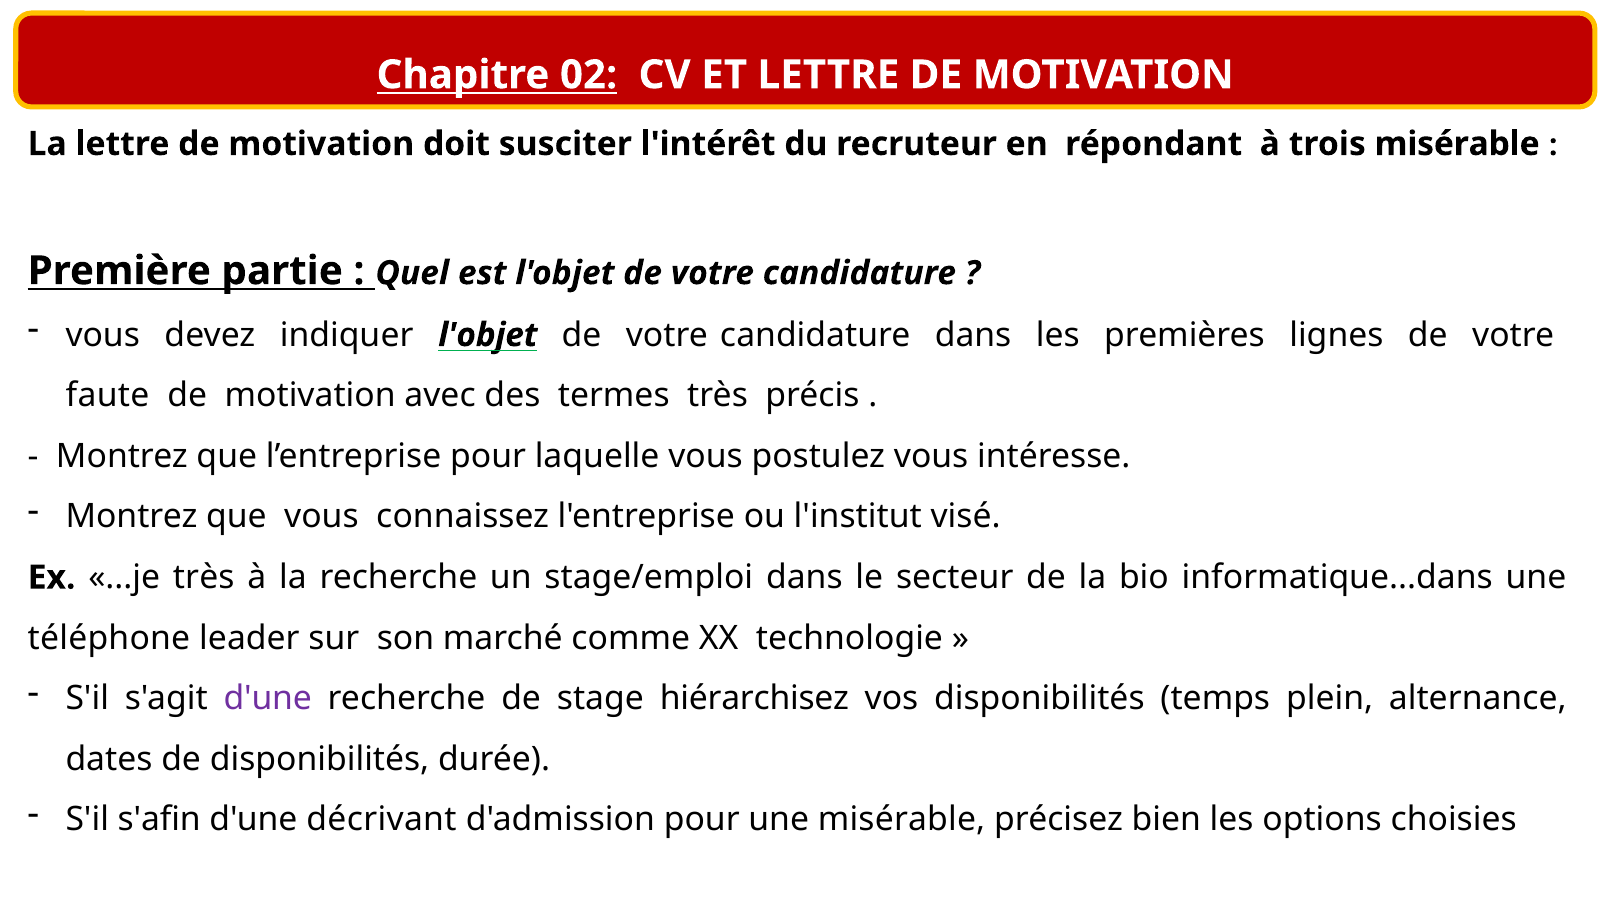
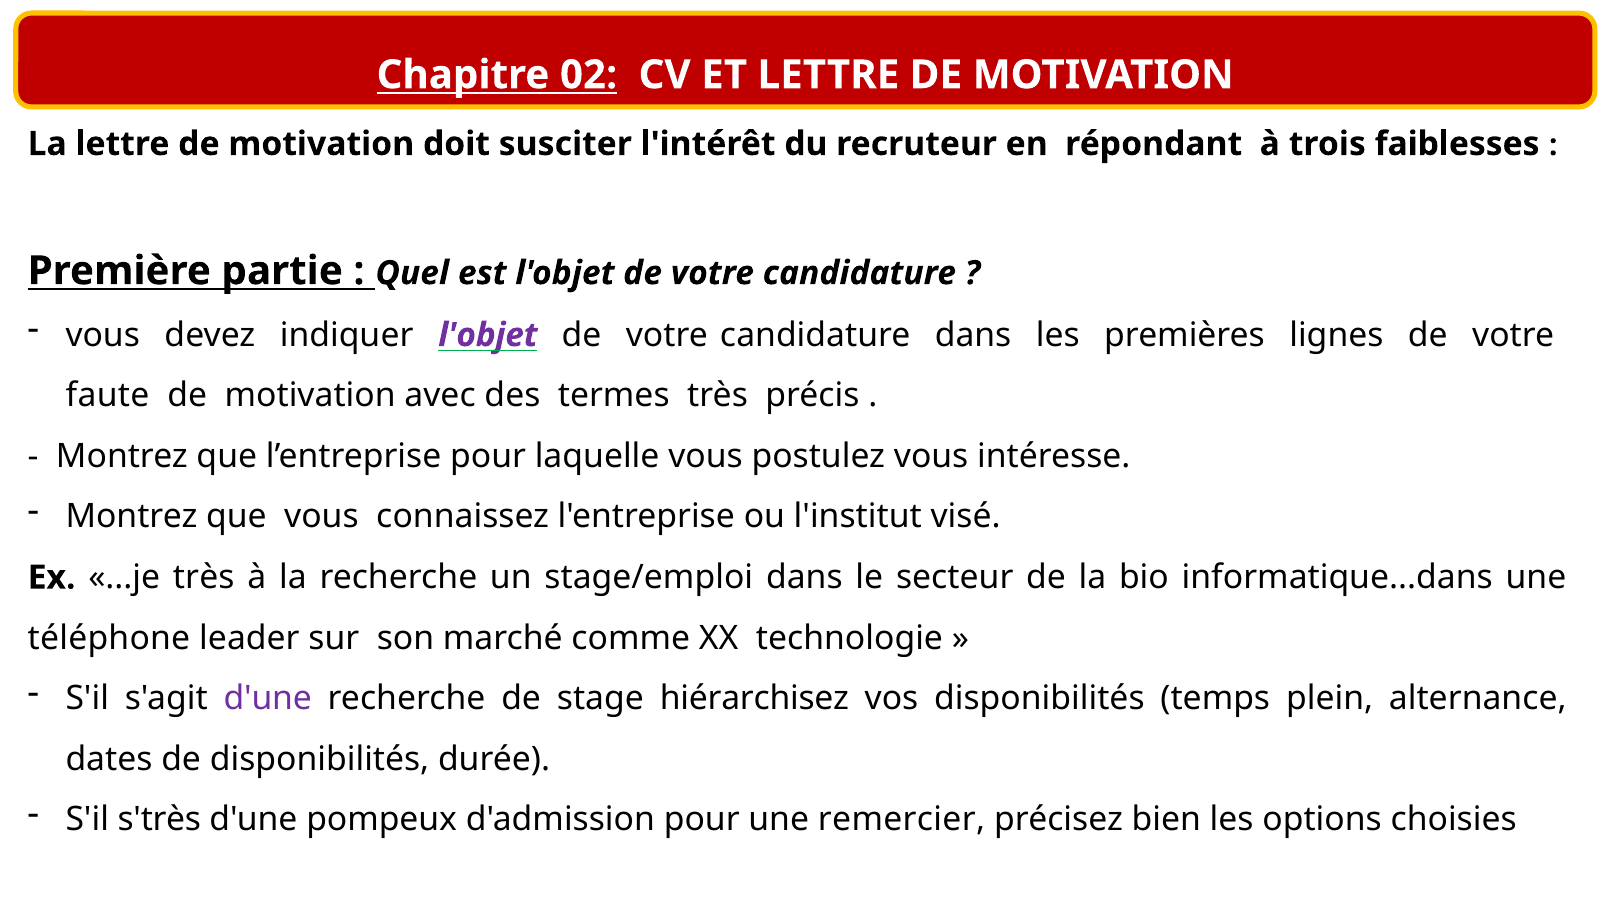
trois misérable: misérable -> faiblesses (1457, 144)
l'objet colour: black -> purple (488, 335)
s'afin: s'afin -> s'très (159, 820)
décrivant: décrivant -> pompeux (382, 820)
une misérable: misérable -> remercier (902, 820)
